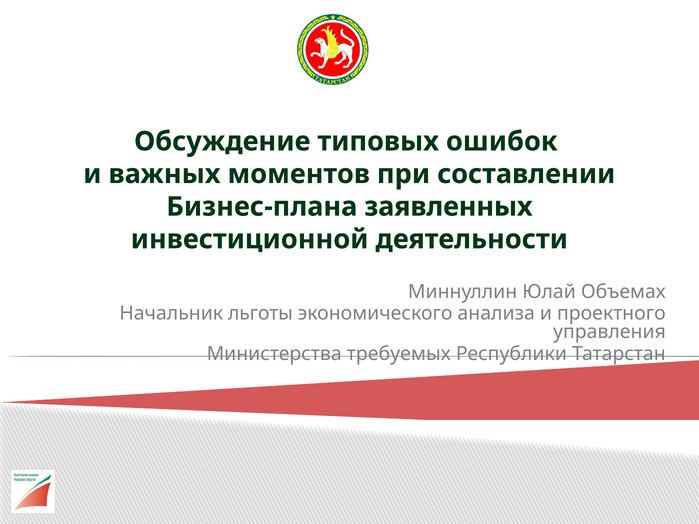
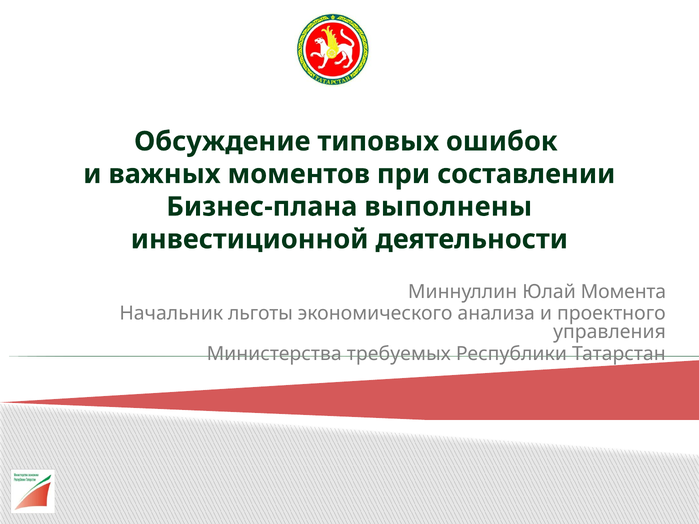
заявленных: заявленных -> выполнены (448, 207)
Объемах: Объемах -> Момента (623, 292)
